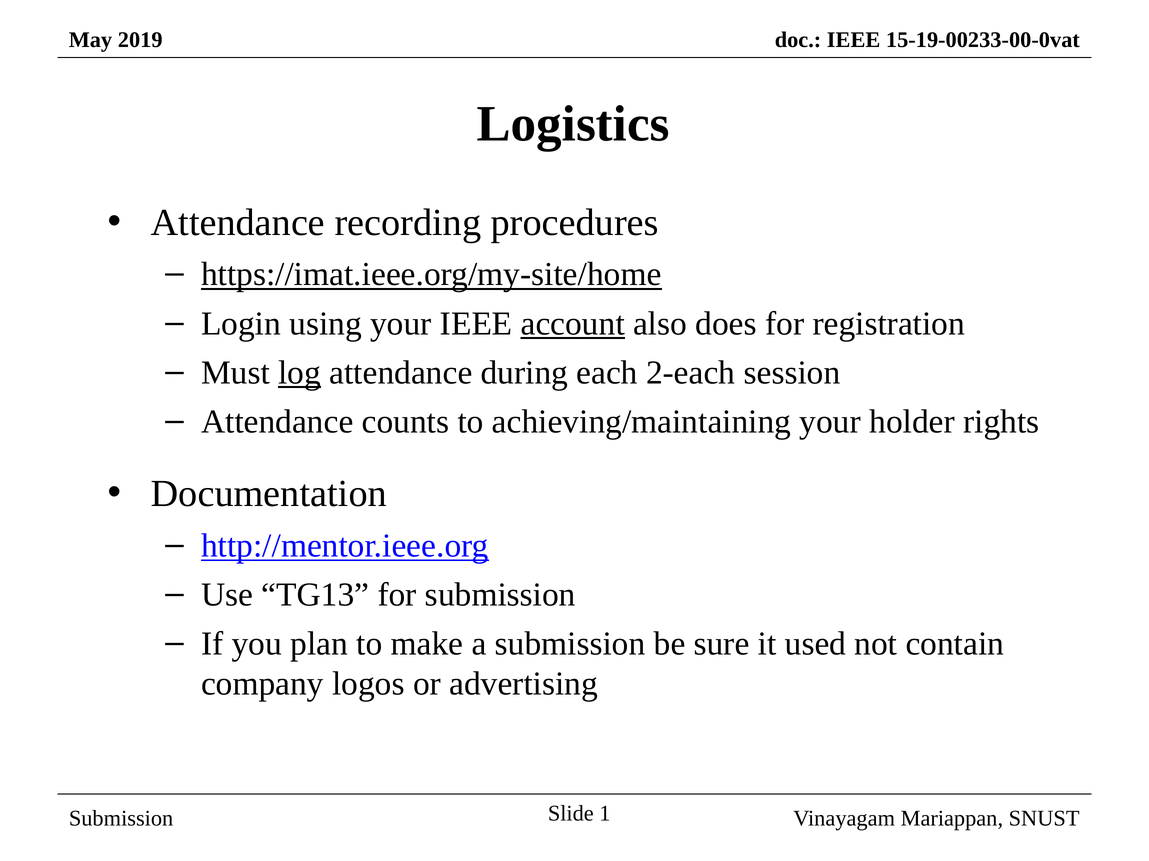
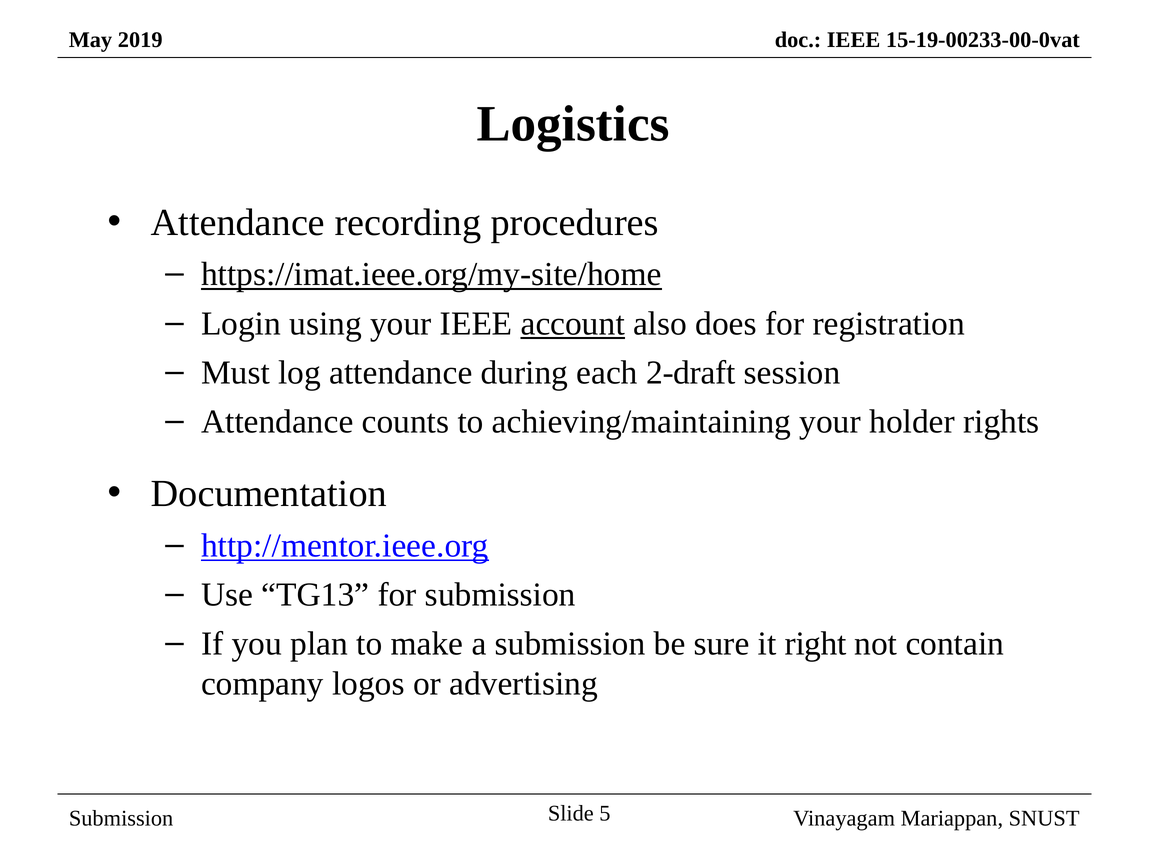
log underline: present -> none (300, 373)
2-each: 2-each -> 2-draft (691, 373)
used: used -> right (816, 644)
1: 1 -> 5 (605, 814)
